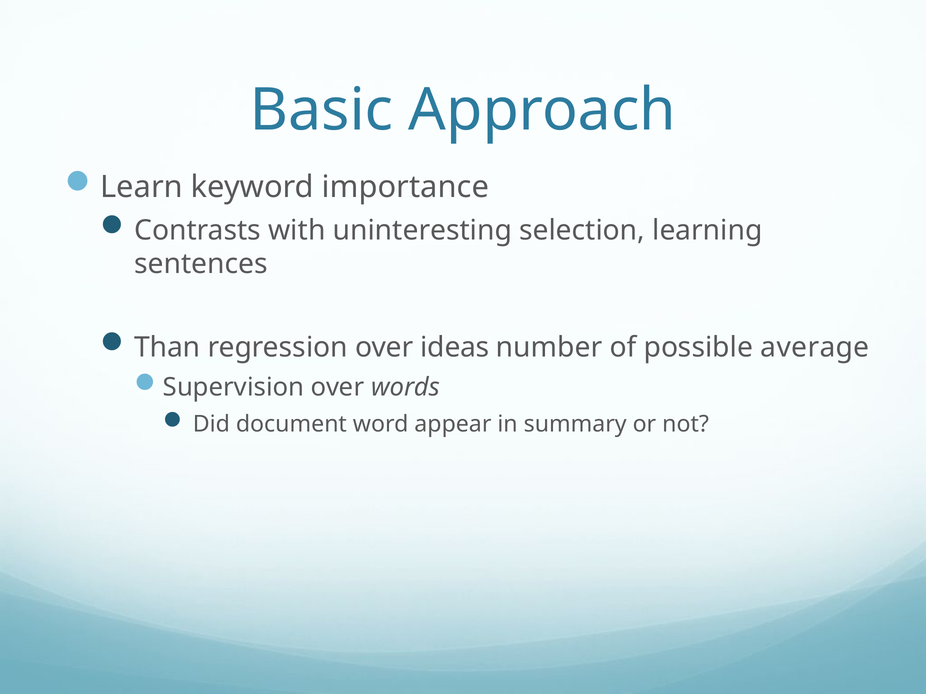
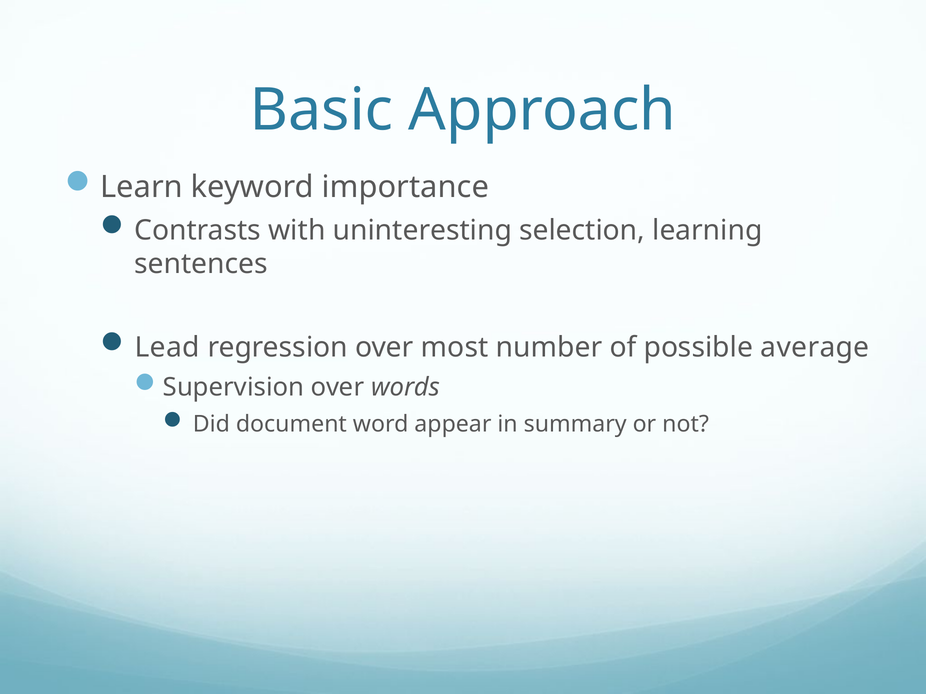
Than: Than -> Lead (167, 348)
ideas: ideas -> most (455, 348)
